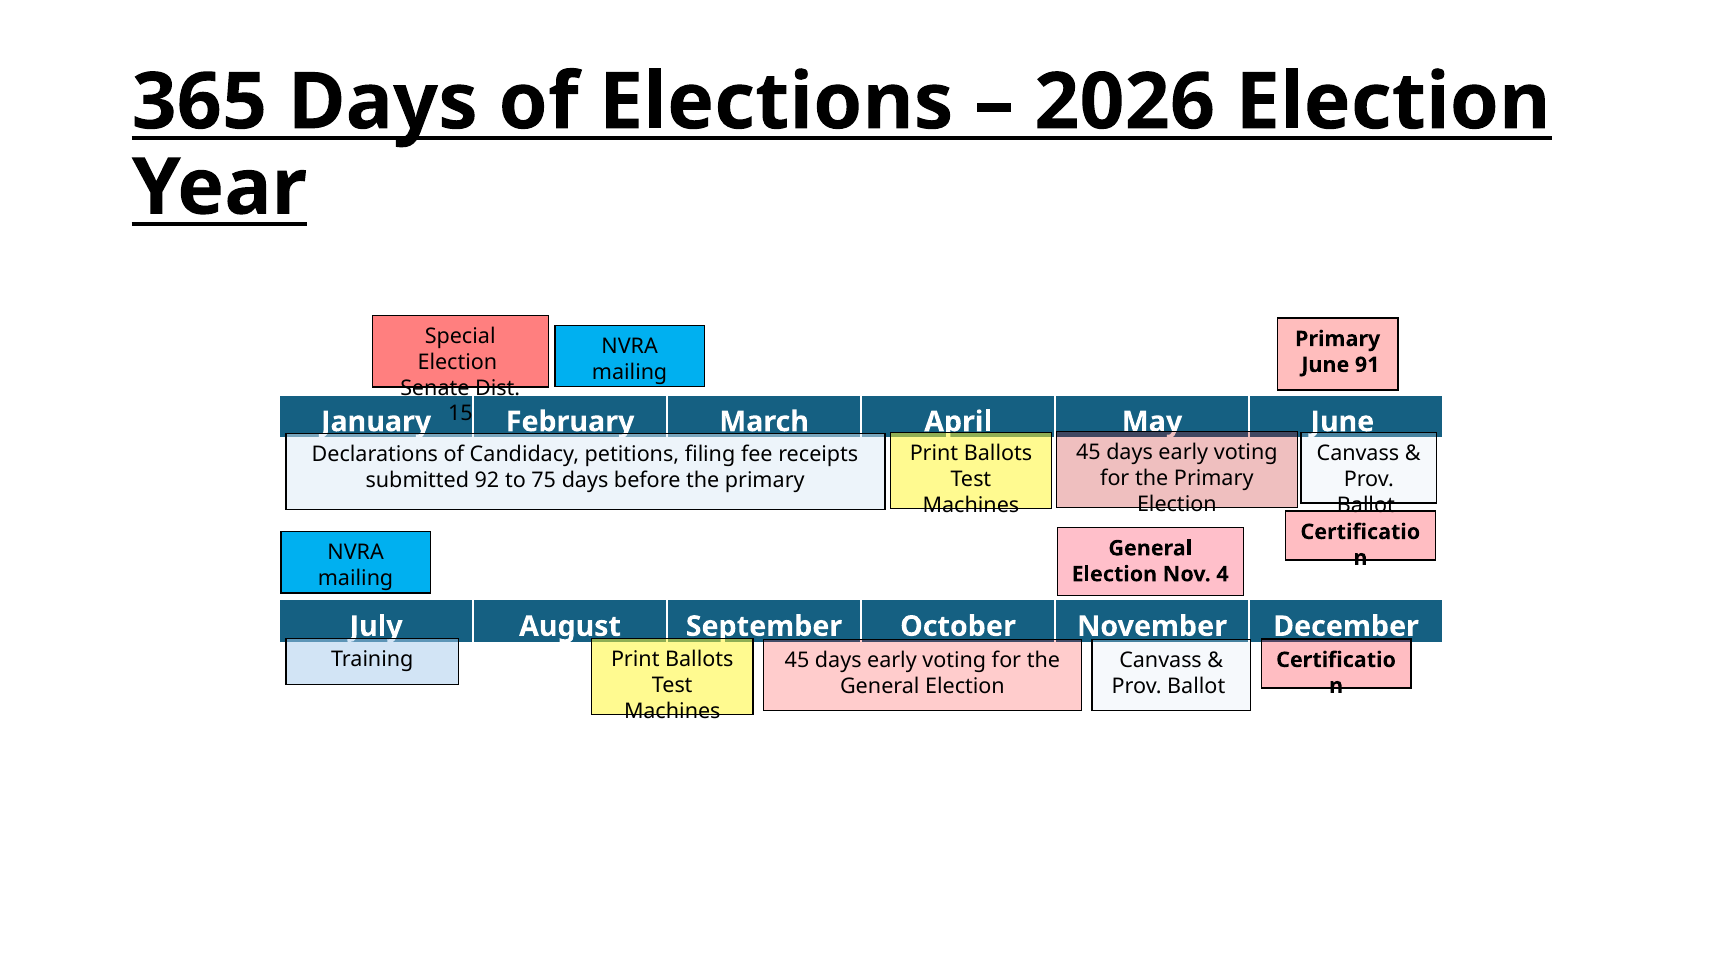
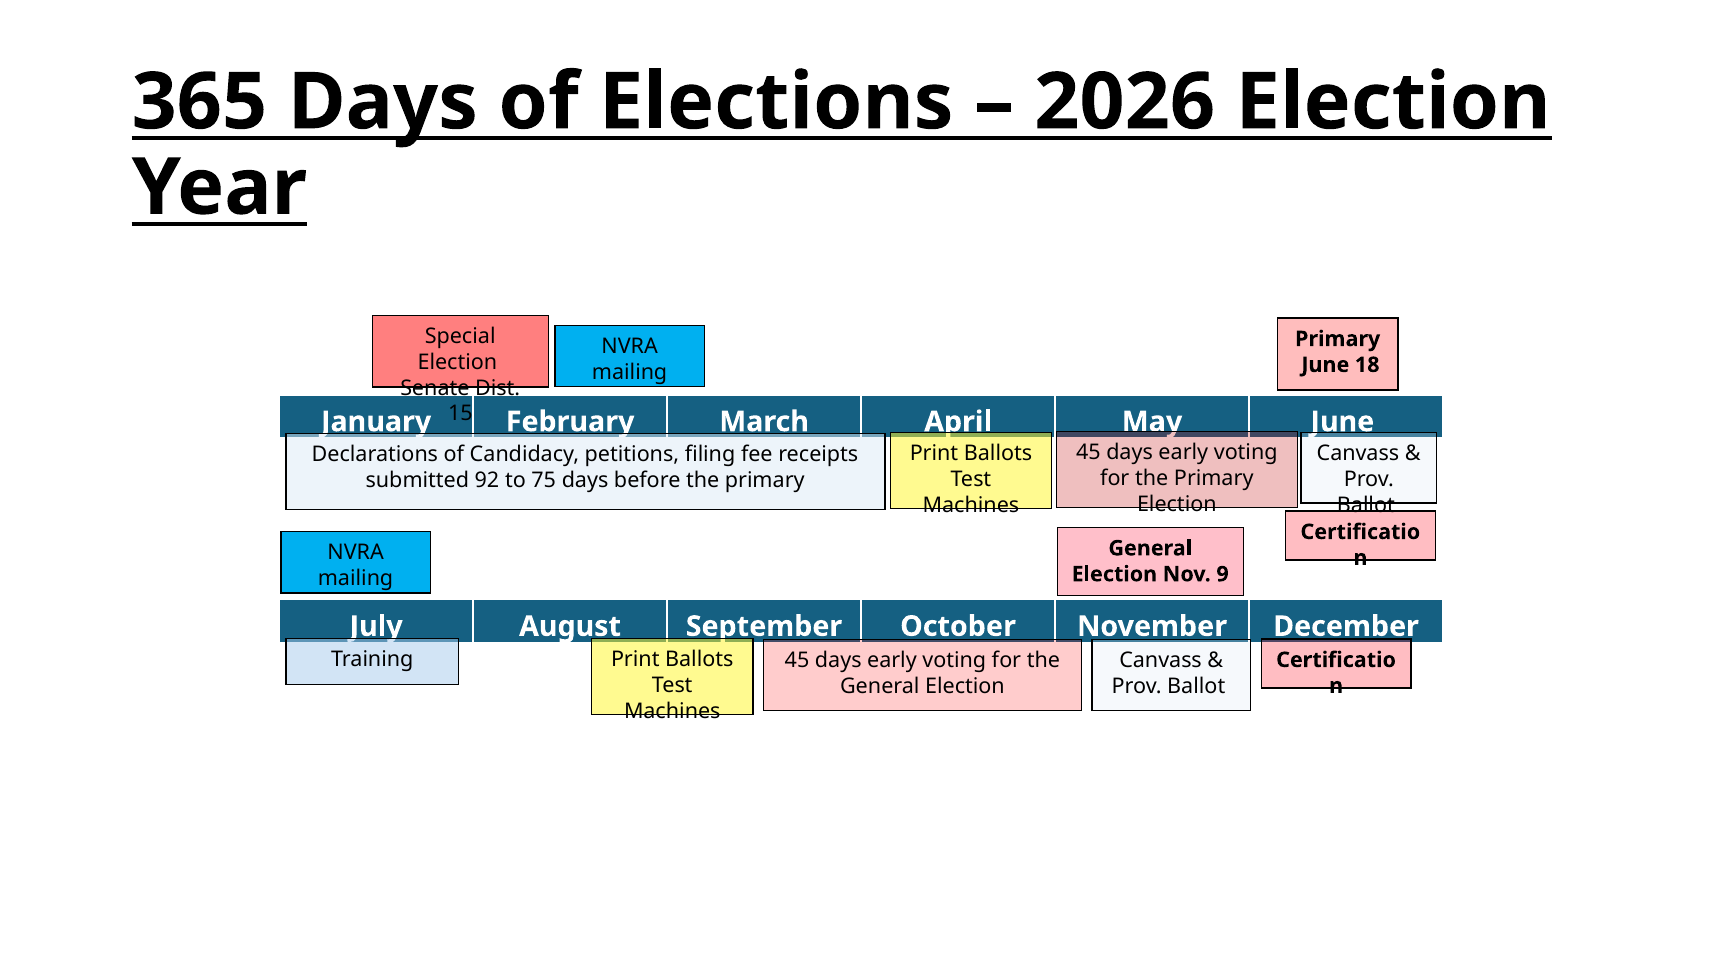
91: 91 -> 18 (1367, 365)
4: 4 -> 9 (1223, 574)
